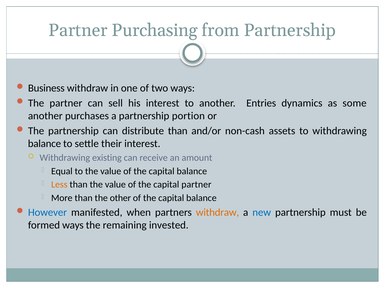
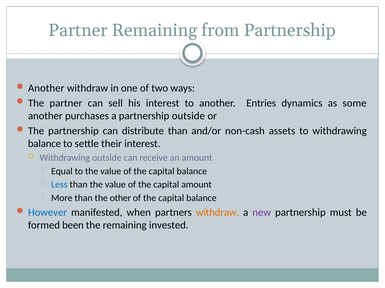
Partner Purchasing: Purchasing -> Remaining (155, 30)
Business: Business -> Another (46, 88)
partnership portion: portion -> outside (188, 116)
Withdrawing existing: existing -> outside (107, 158)
Less colour: orange -> blue (59, 185)
capital partner: partner -> amount (197, 185)
new colour: blue -> purple (262, 213)
formed ways: ways -> been (73, 226)
